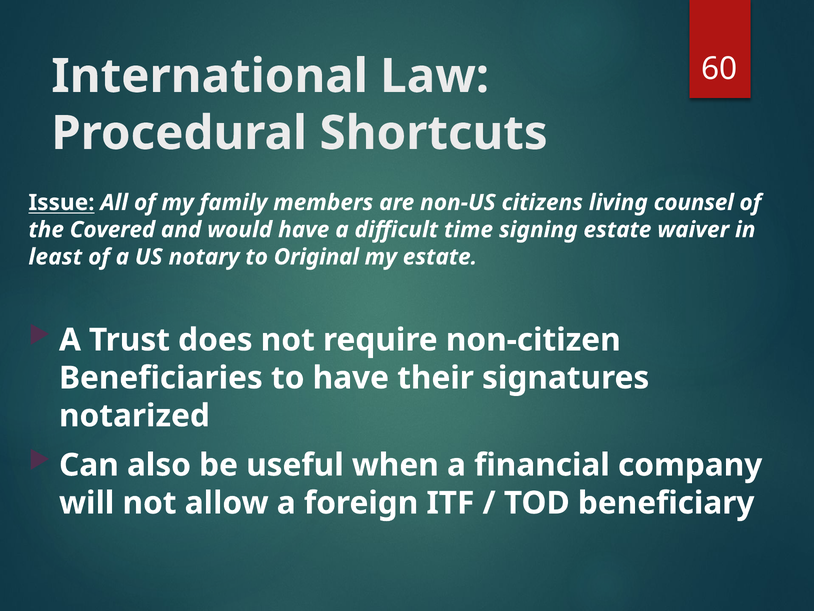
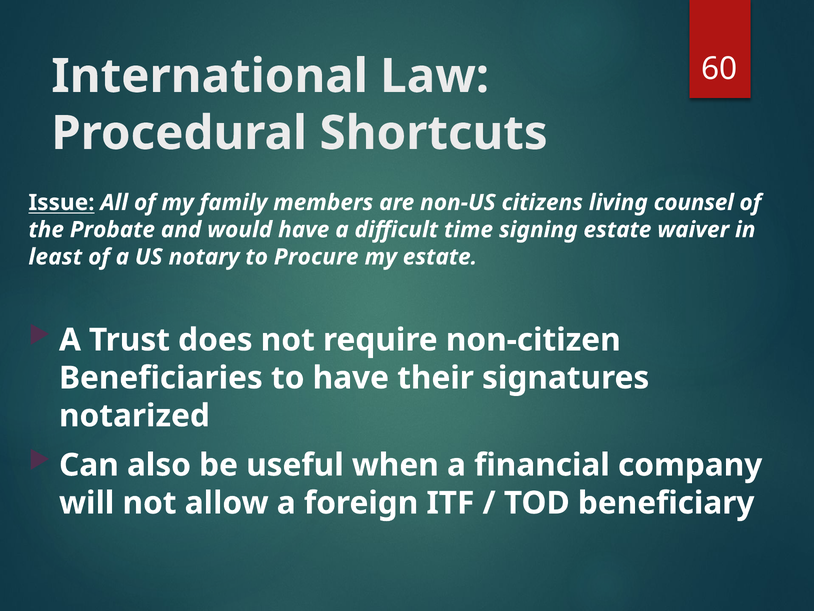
Covered: Covered -> Probate (112, 230)
Original: Original -> Procure (316, 257)
